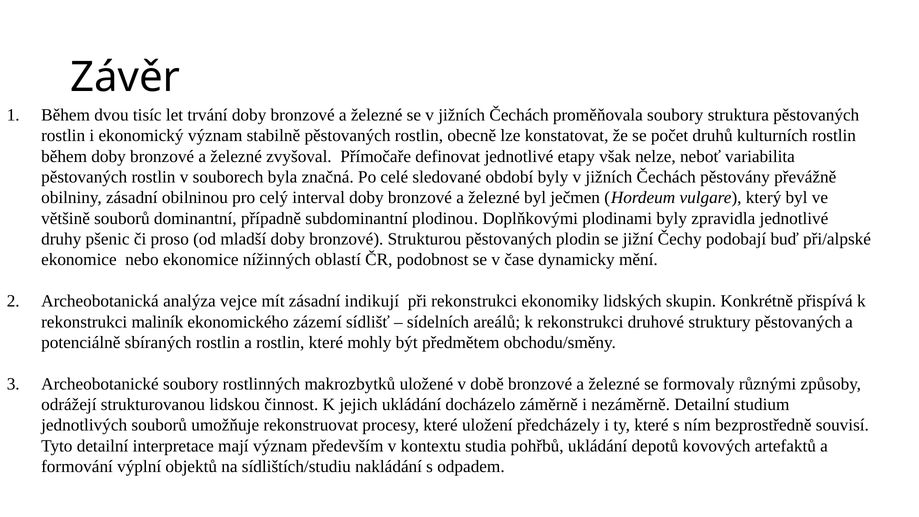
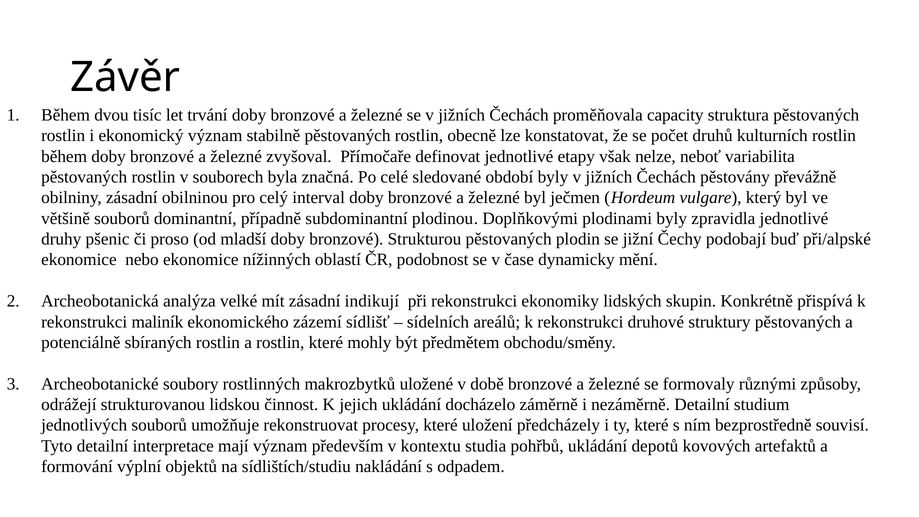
proměňovala soubory: soubory -> capacity (675, 115)
vejce: vejce -> velké (239, 301)
